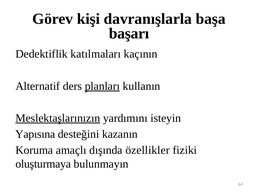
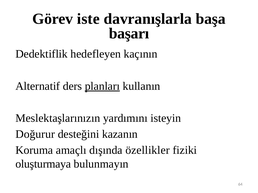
kişi: kişi -> iste (88, 19)
katılmaları: katılmaları -> hedefleyen (96, 54)
Meslektaşlarınızın underline: present -> none (58, 118)
Yapısına: Yapısına -> Doğurur (35, 134)
